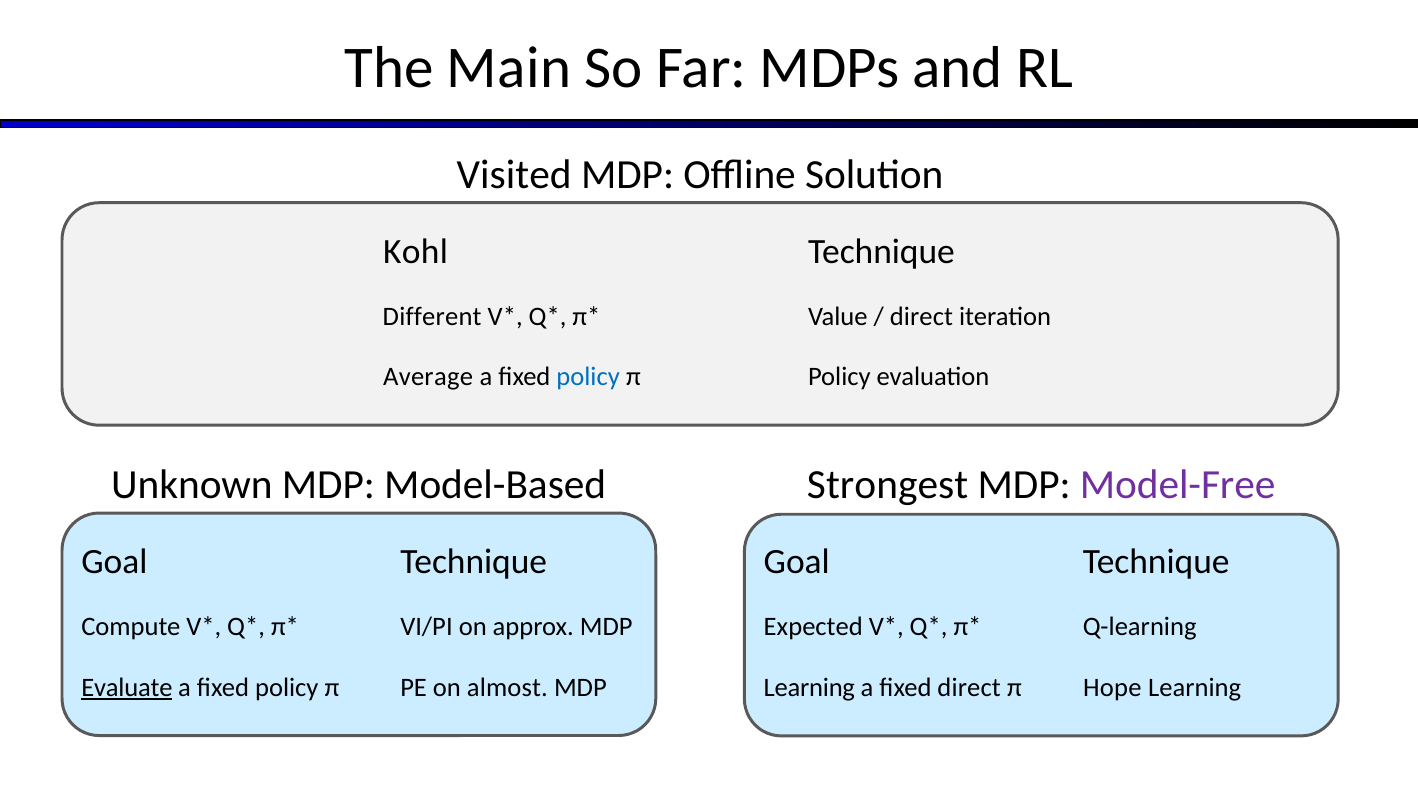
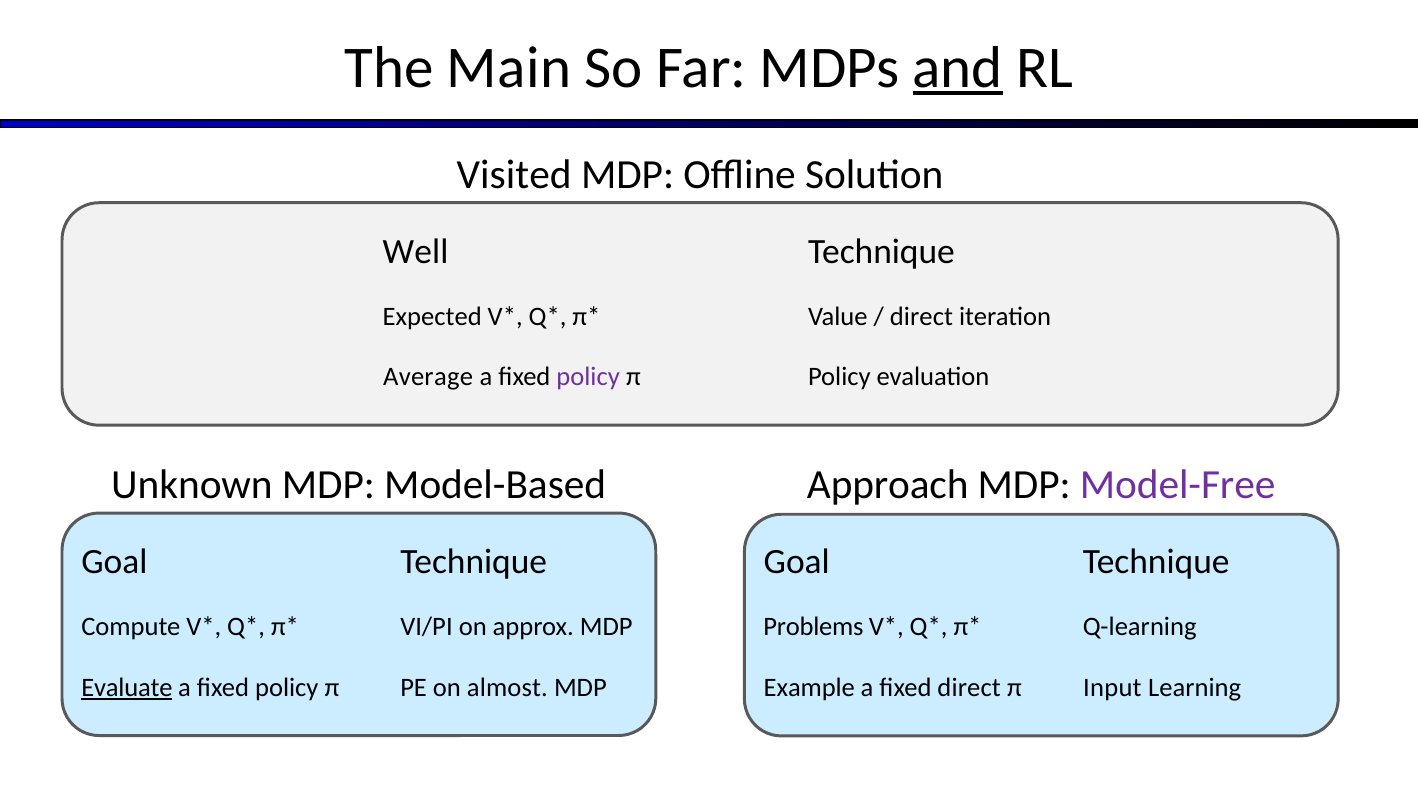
and underline: none -> present (958, 68)
Kohl: Kohl -> Well (416, 252)
Different: Different -> Expected (432, 317)
policy colour: blue -> purple (588, 377)
Strongest: Strongest -> Approach (888, 485)
Expected: Expected -> Problems (813, 627)
Learning: Learning -> Example (809, 687)
Hope: Hope -> Input (1112, 687)
